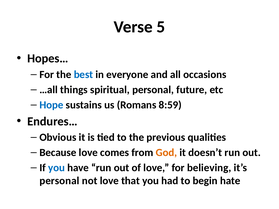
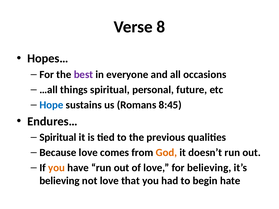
5: 5 -> 8 (161, 27)
best colour: blue -> purple (83, 75)
8:59: 8:59 -> 8:45 (170, 105)
Obvious: Obvious -> Spiritual (58, 138)
you colour: blue -> orange (56, 168)
personal: personal -> believing (60, 181)
